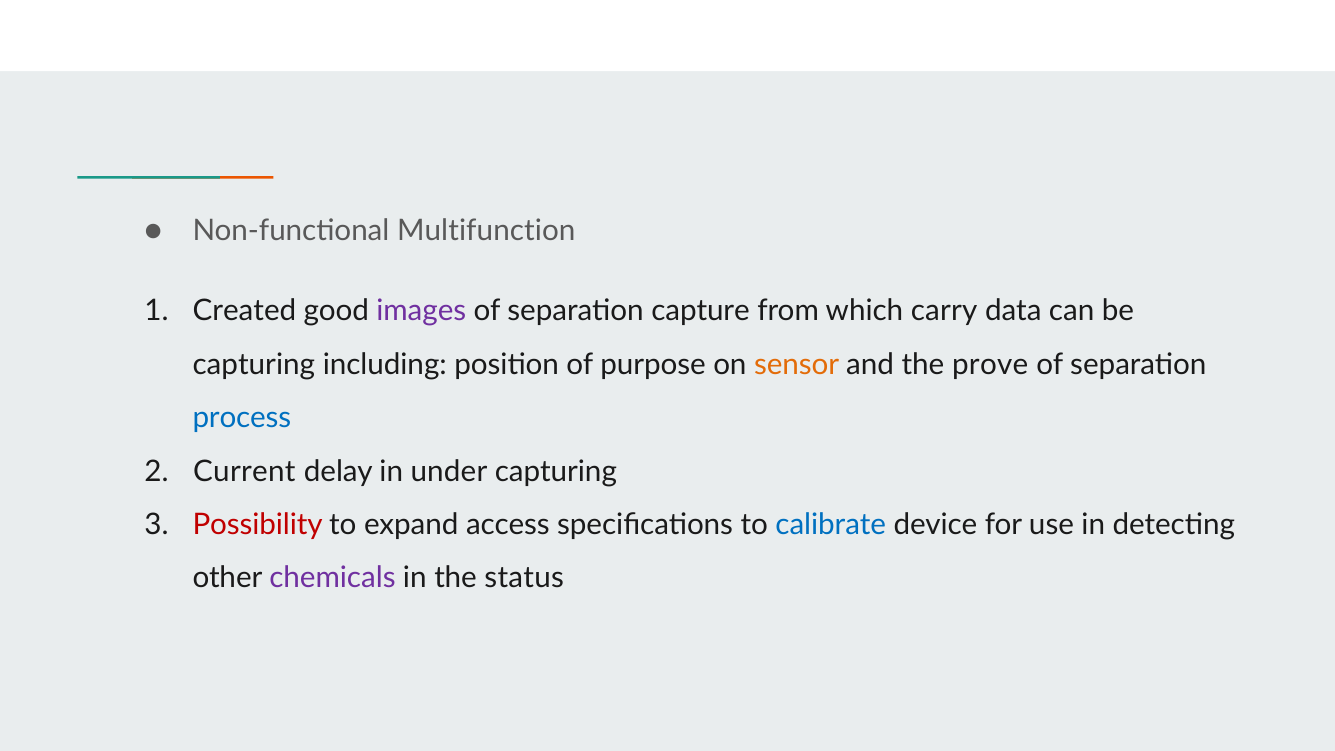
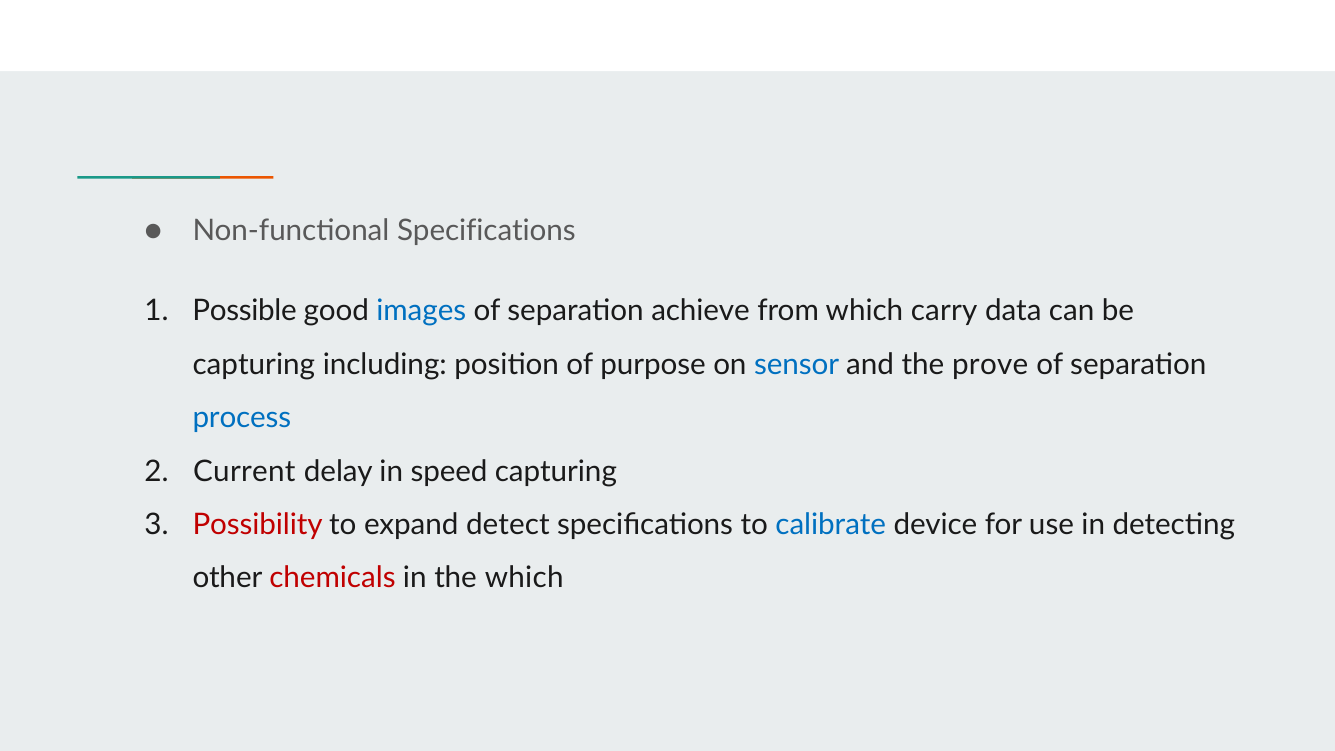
Non-functional Multifunction: Multifunction -> Specifications (486, 231)
Created: Created -> Possible (245, 311)
images colour: purple -> blue (421, 311)
capture: capture -> achieve (701, 311)
sensor colour: orange -> blue (797, 365)
under: under -> speed (449, 471)
access: access -> detect (508, 525)
chemicals colour: purple -> red (332, 578)
the status: status -> which (524, 578)
